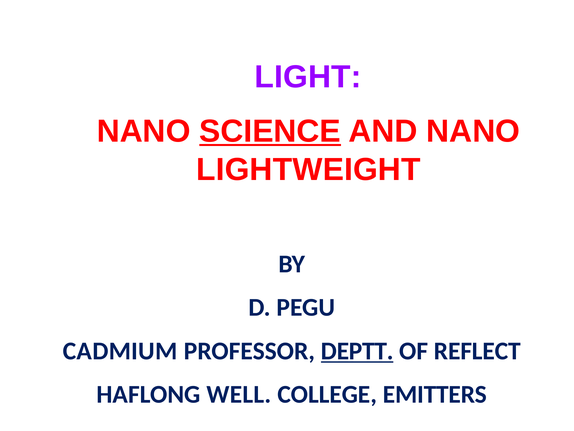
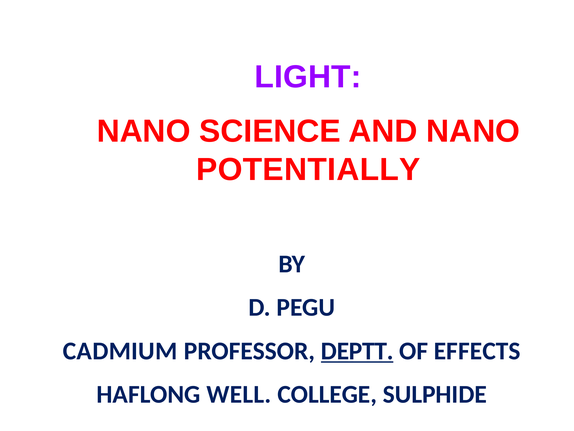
SCIENCE underline: present -> none (270, 131)
LIGHTWEIGHT: LIGHTWEIGHT -> POTENTIALLY (308, 169)
REFLECT: REFLECT -> EFFECTS (477, 351)
EMITTERS: EMITTERS -> SULPHIDE (435, 394)
